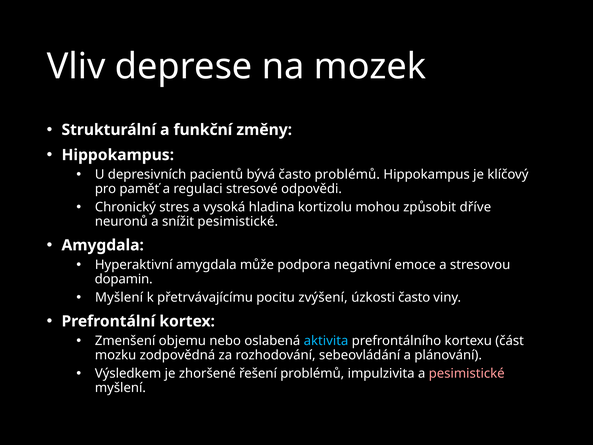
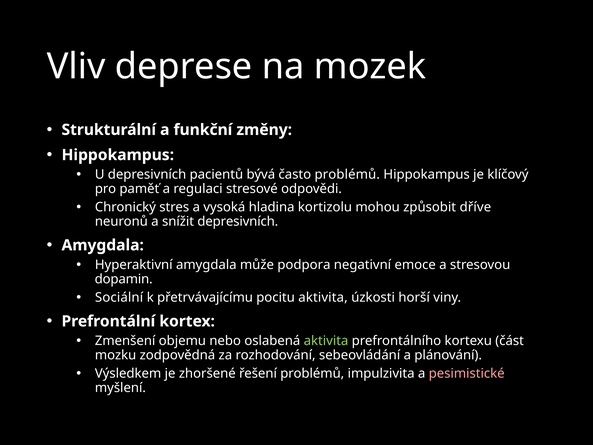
snížit pesimistické: pesimistické -> depresivních (238, 221)
Myšlení: Myšlení -> Sociální (119, 297)
pocitu zvýšení: zvýšení -> aktivita (323, 297)
úzkosti často: často -> horší (414, 297)
aktivita colour: light blue -> light green (326, 341)
